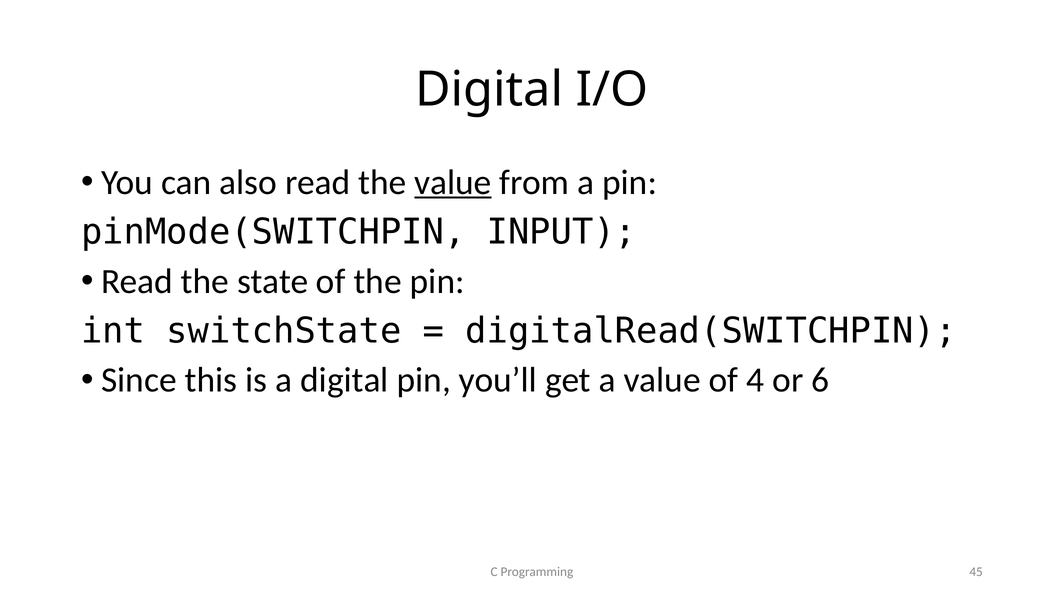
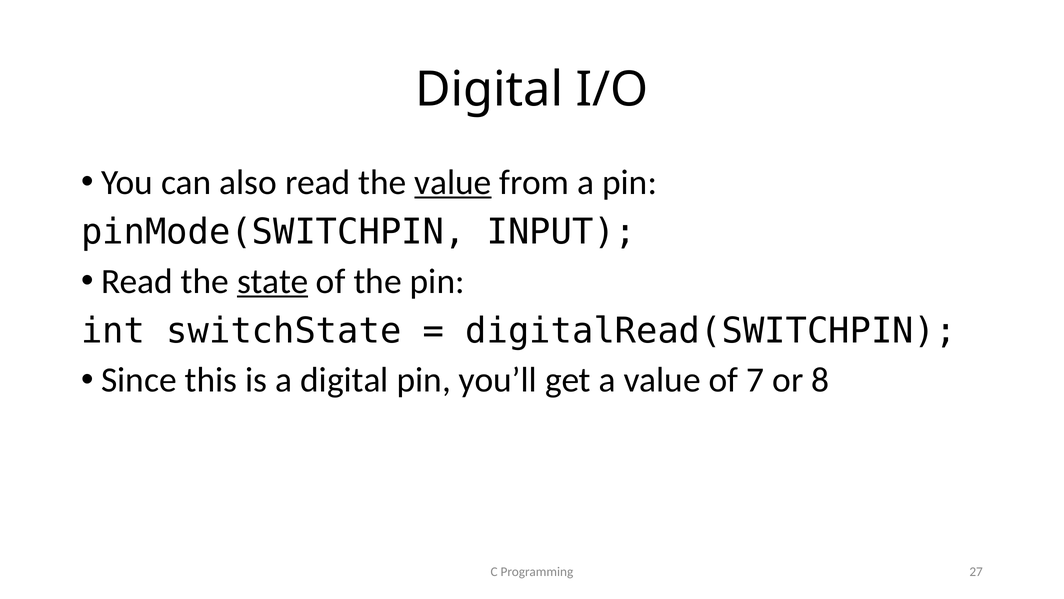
state underline: none -> present (273, 281)
4: 4 -> 7 (755, 380)
6: 6 -> 8 (820, 380)
45: 45 -> 27 (976, 571)
